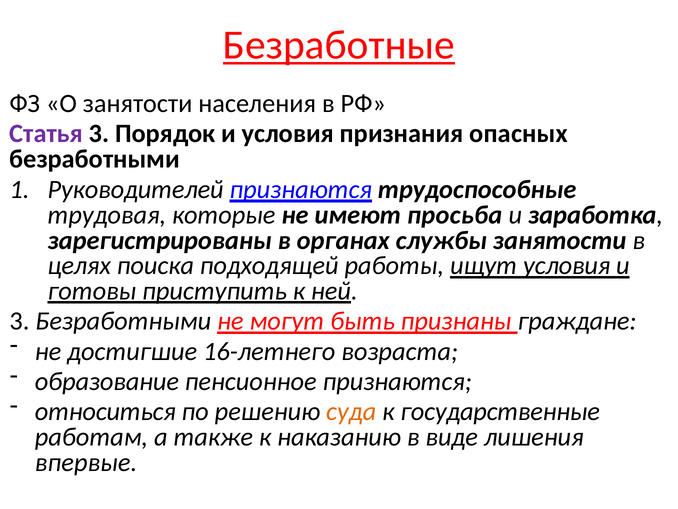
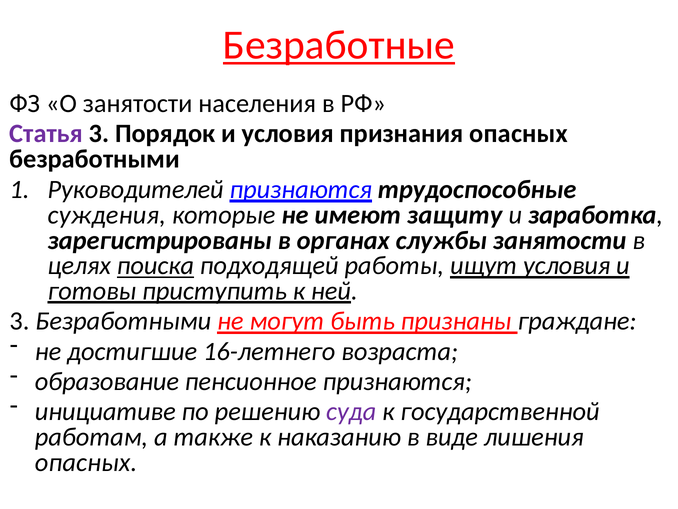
трудовая: трудовая -> суждения (107, 215)
просьба: просьба -> защиту (455, 215)
поиска underline: none -> present (155, 265)
относиться: относиться -> инициативе (105, 411)
суда colour: orange -> purple (351, 411)
государственные: государственные -> государственной (500, 411)
впервые: впервые -> опасных (86, 462)
